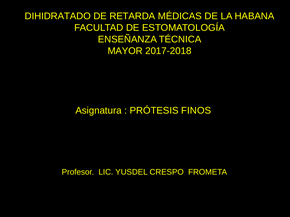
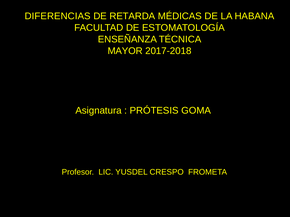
DIHIDRATADO: DIHIDRATADO -> DIFERENCIAS (58, 16)
FINOS: FINOS -> GOMA (196, 111)
